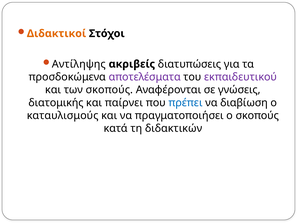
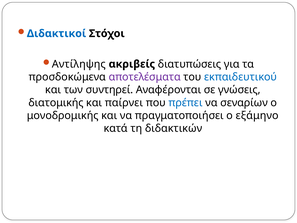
Διδακτικοί colour: orange -> blue (57, 33)
εκπαιδευτικού colour: purple -> blue (241, 77)
των σκοπούς: σκοπούς -> συντηρεί (109, 90)
διαβίωση: διαβίωση -> σεναρίων (244, 103)
καταυλισμούς: καταυλισμούς -> μονοδρομικής (63, 115)
ο σκοπούς: σκοπούς -> εξάμηνο (257, 115)
